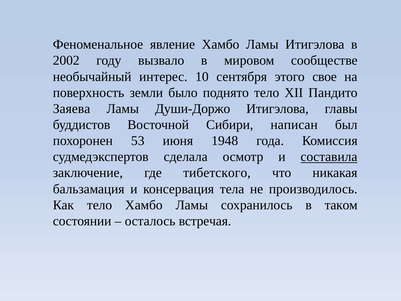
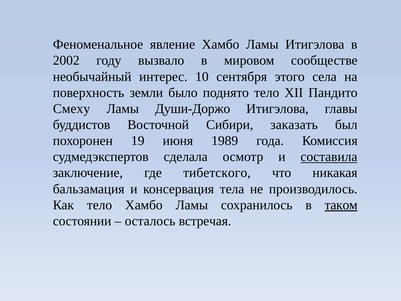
свое: свое -> села (325, 77)
Заяева: Заяева -> Смеху (72, 109)
написан: написан -> заказать (294, 125)
53: 53 -> 19 (138, 141)
1948: 1948 -> 1989 (225, 141)
таком underline: none -> present (341, 205)
